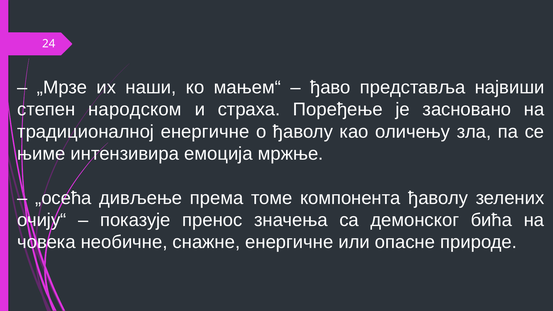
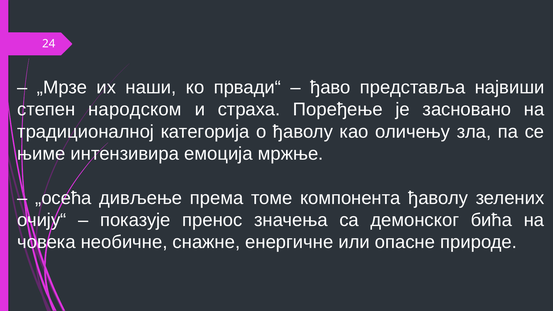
мањем“: мањем“ -> првади“ (247, 87)
традиционалној енергичне: енергичне -> категорија (205, 132)
